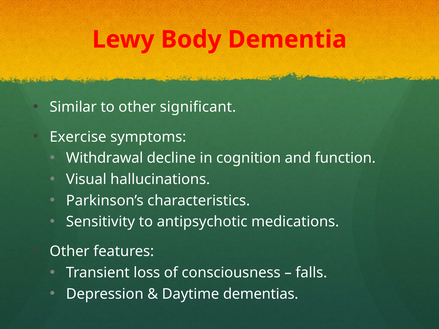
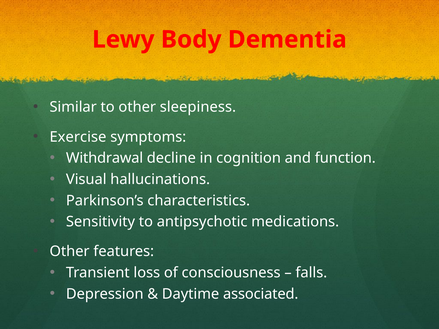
significant: significant -> sleepiness (198, 107)
dementias: dementias -> associated (261, 294)
